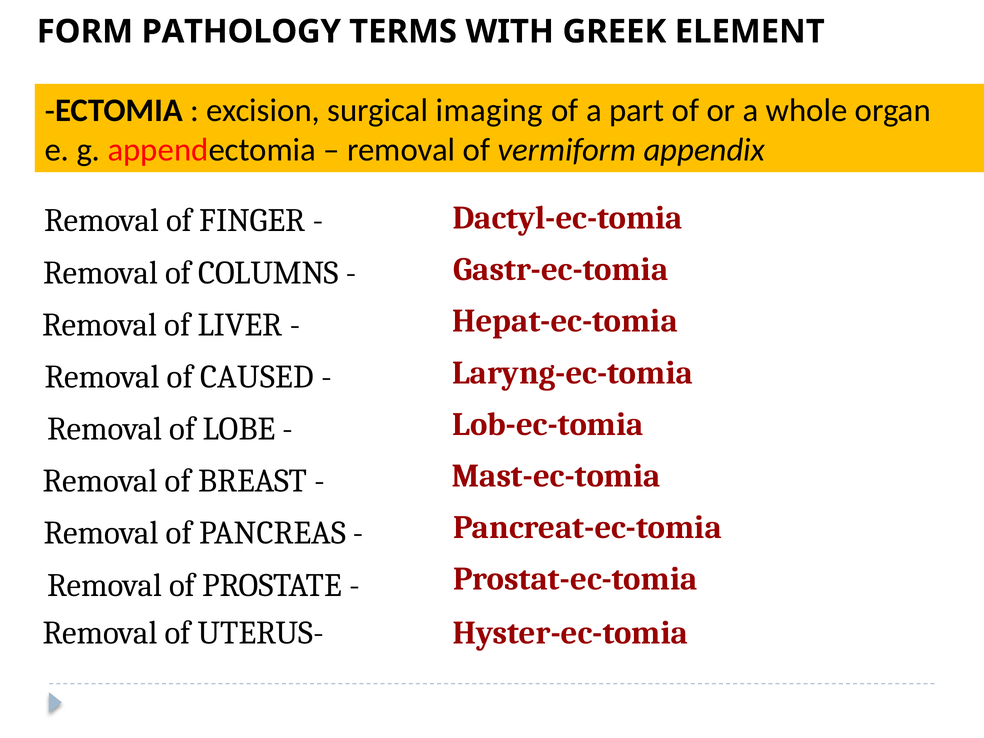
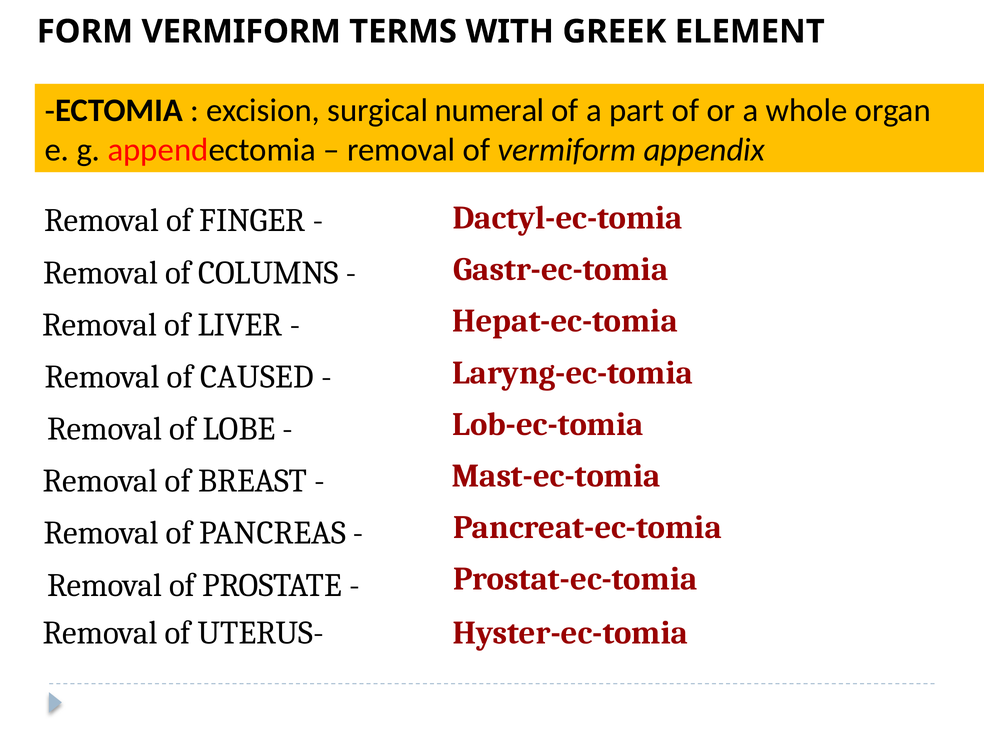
FORM PATHOLOGY: PATHOLOGY -> VERMIFORM (241, 32)
imaging: imaging -> numeral (490, 111)
